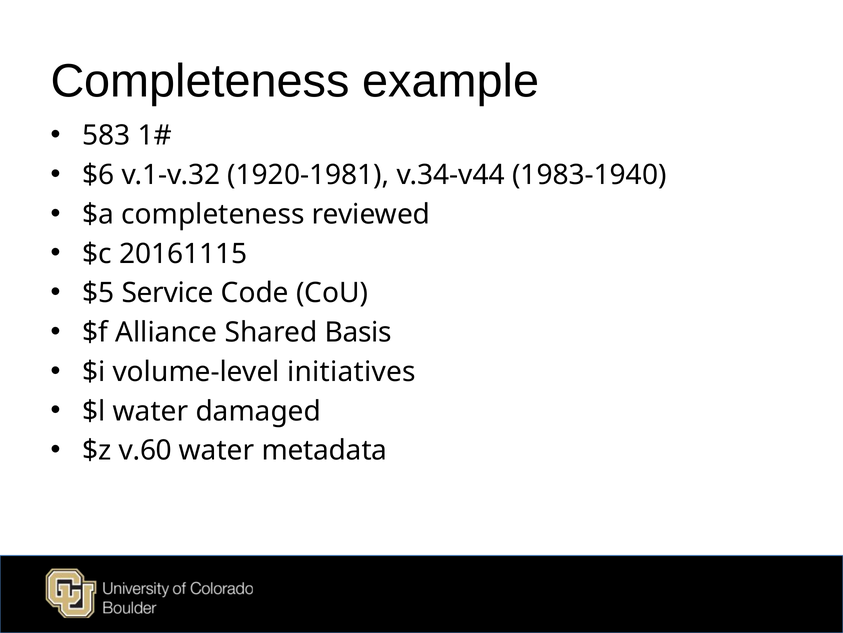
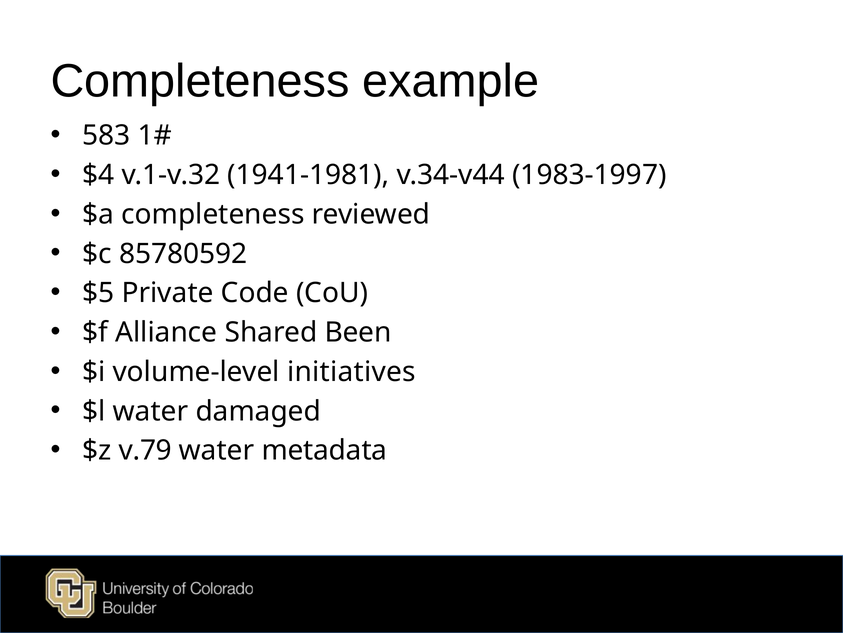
$6: $6 -> $4 (98, 175)
1920-1981: 1920-1981 -> 1941-1981 (308, 175)
1983-1940: 1983-1940 -> 1983-1997 (589, 175)
20161115: 20161115 -> 85780592 (183, 253)
Service: Service -> Private (168, 293)
Basis: Basis -> Been (358, 332)
v.60: v.60 -> v.79 (145, 450)
